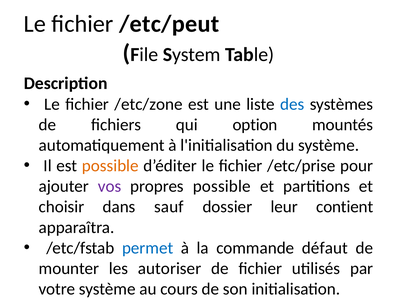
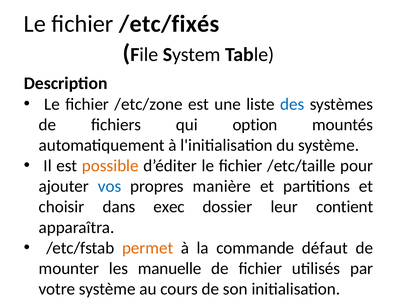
/etc/peut: /etc/peut -> /etc/fixés (169, 24)
/etc/prise: /etc/prise -> /etc/taille (301, 166)
vos colour: purple -> blue (110, 186)
propres possible: possible -> manière (222, 186)
sauf: sauf -> exec (169, 207)
permet colour: blue -> orange (148, 248)
autoriser: autoriser -> manuelle (170, 268)
